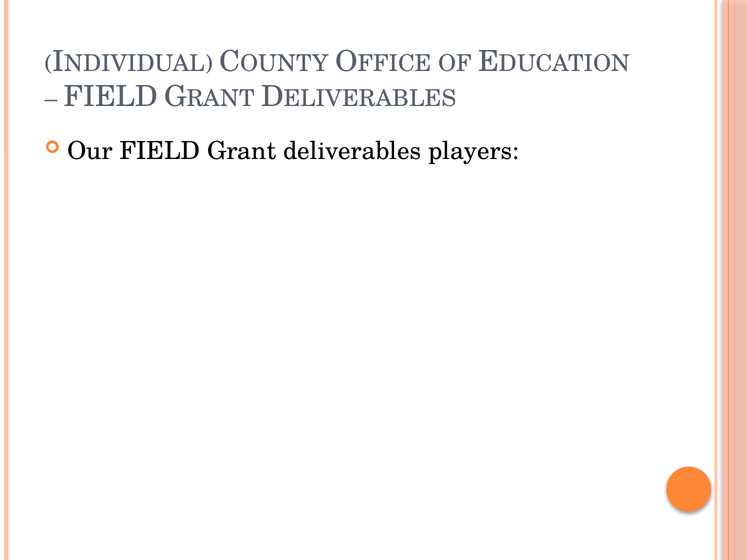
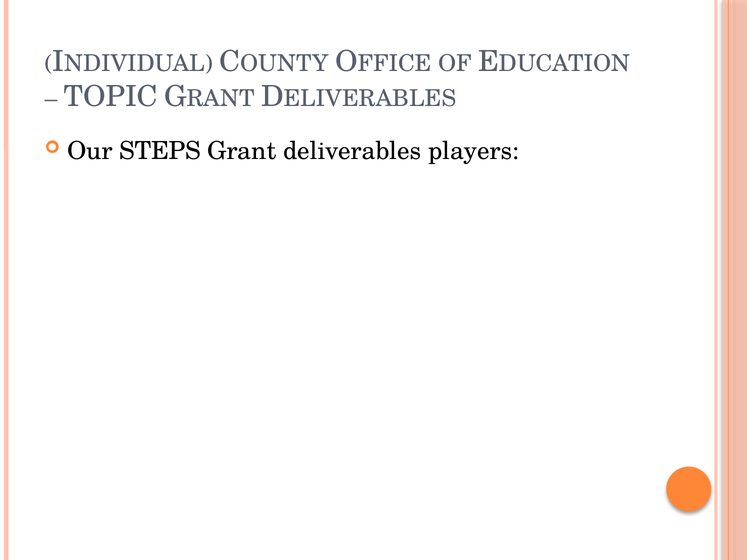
FIELD: FIELD -> TOPIC (111, 97)
Our FIELD: FIELD -> STEPS (160, 151)
